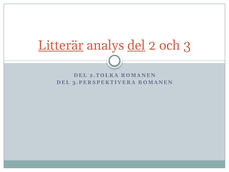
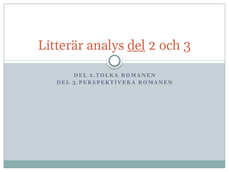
Litterär underline: present -> none (61, 45)
